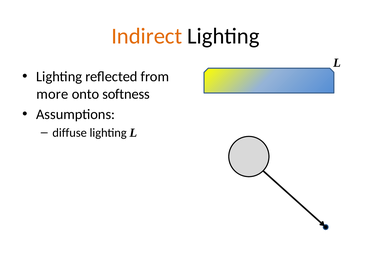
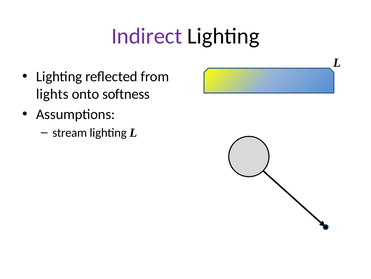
Indirect colour: orange -> purple (147, 36)
more: more -> lights (52, 94)
diffuse: diffuse -> stream (70, 132)
